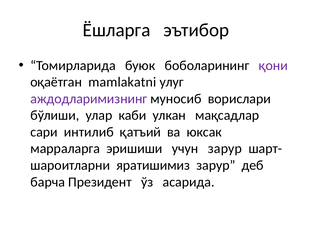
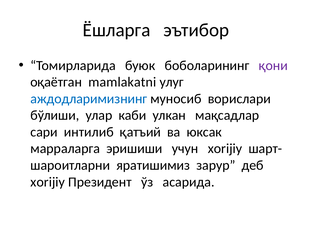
аждодларимизнинг colour: purple -> blue (89, 99)
учун зарур: зарур -> xorijiy (225, 149)
барча: барча -> xorijiy (48, 182)
